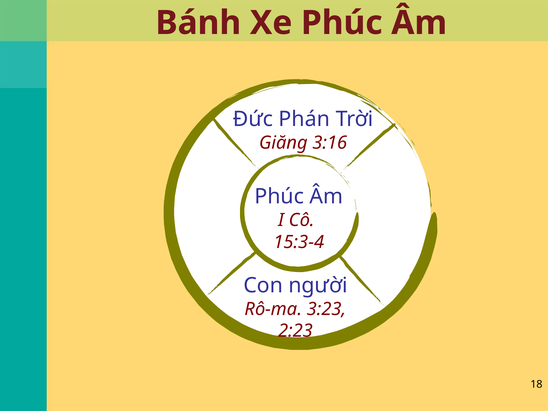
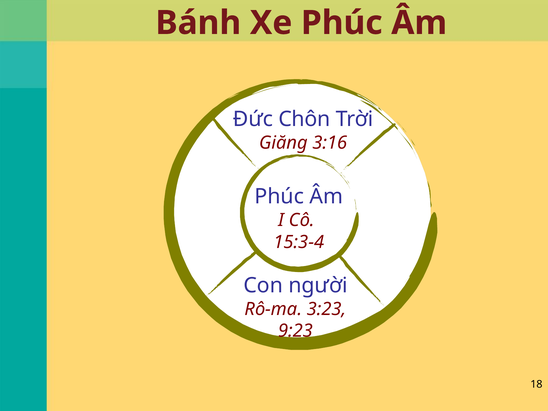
Phán: Phán -> Chôn (304, 119)
2:23: 2:23 -> 9:23 (295, 331)
